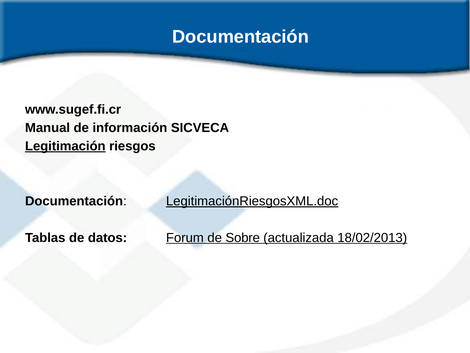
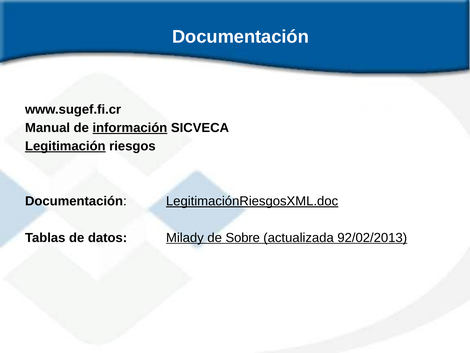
información underline: none -> present (130, 128)
Forum: Forum -> Milady (185, 237)
18/02/2013: 18/02/2013 -> 92/02/2013 (372, 237)
